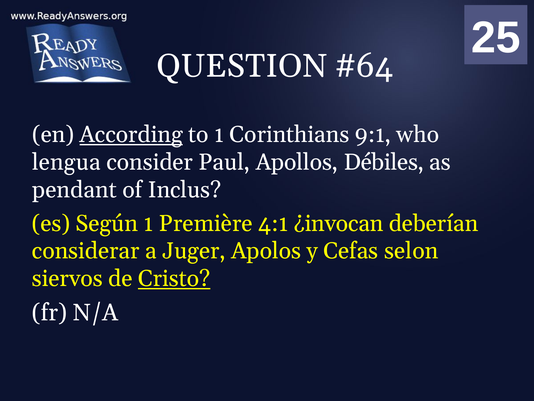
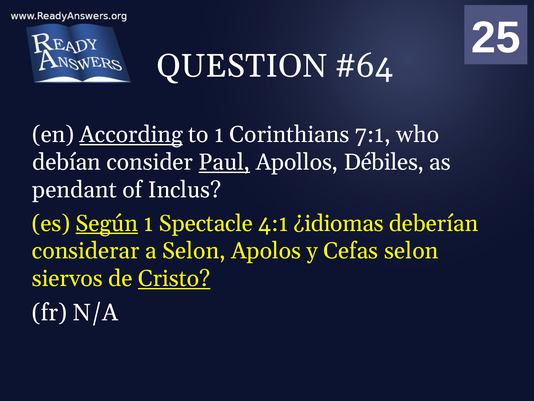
9:1: 9:1 -> 7:1 (373, 135)
lengua: lengua -> debían (67, 162)
Paul underline: none -> present (224, 162)
Según underline: none -> present (107, 223)
Première: Première -> Spectacle (206, 223)
¿invocan: ¿invocan -> ¿idiomas (339, 223)
a Juger: Juger -> Selon (194, 251)
